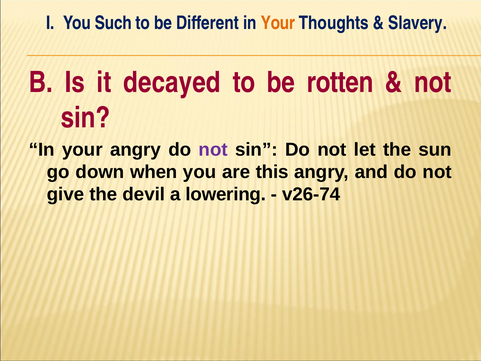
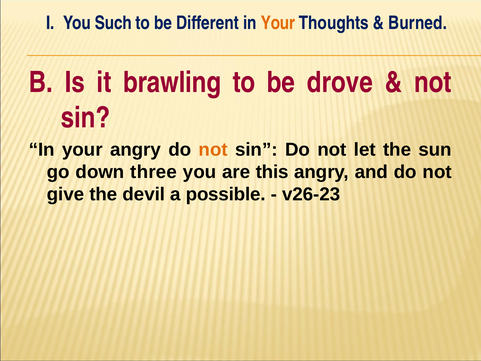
Slavery: Slavery -> Burned (418, 23)
decayed: decayed -> brawling (172, 82)
rotten: rotten -> drove (340, 82)
not colour: purple -> orange (213, 149)
when: when -> three (154, 172)
lowering: lowering -> possible (226, 194)
v26-74: v26-74 -> v26-23 (311, 194)
